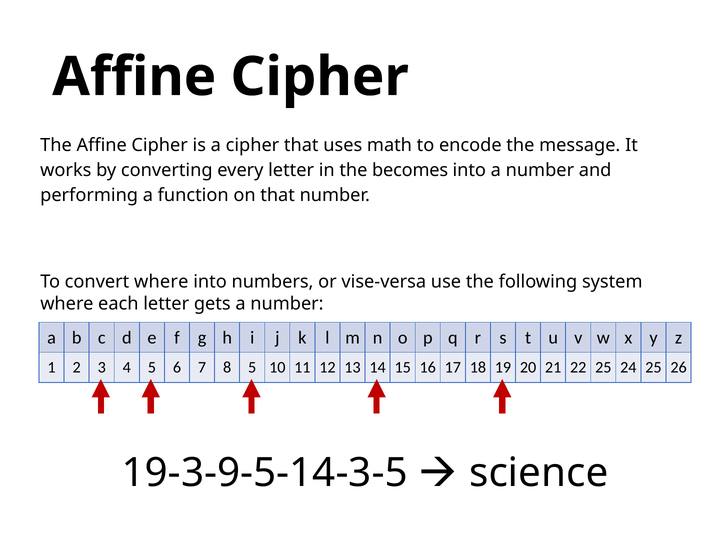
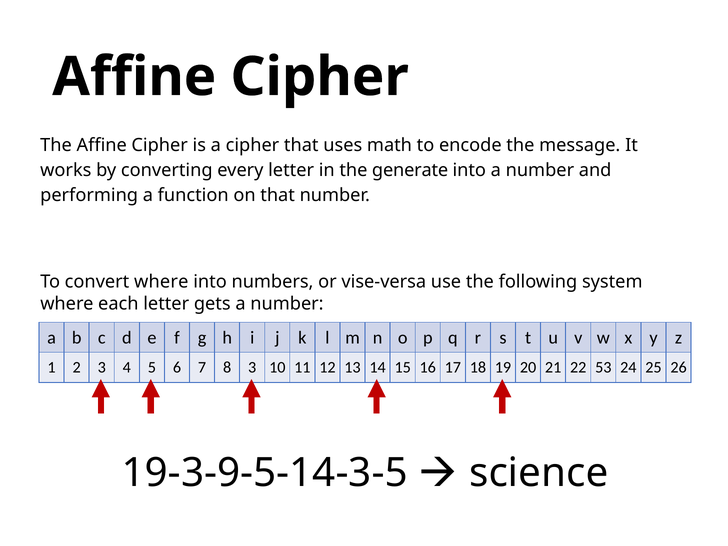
becomes: becomes -> generate (410, 170)
8 5: 5 -> 3 (252, 368)
22 25: 25 -> 53 (603, 368)
